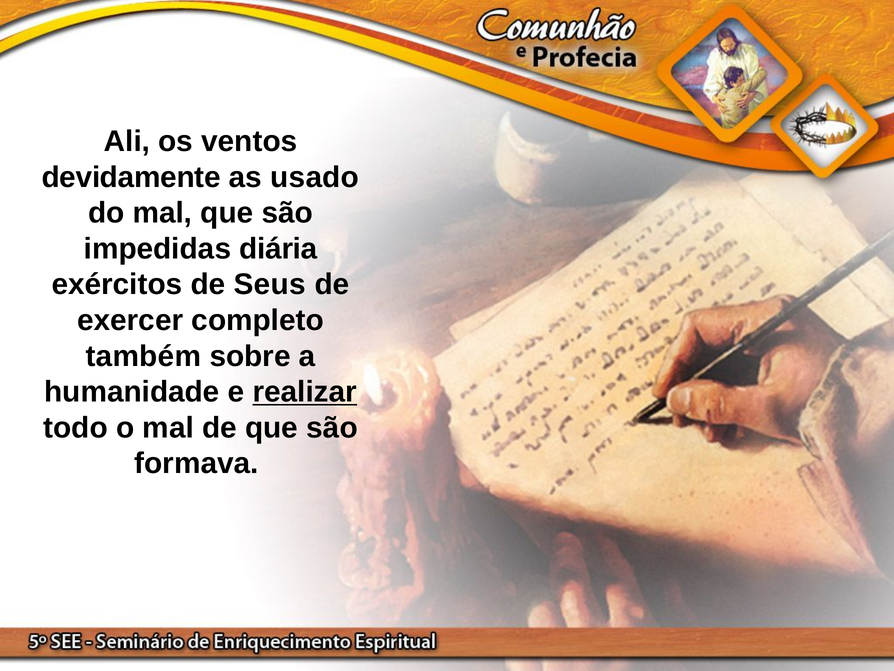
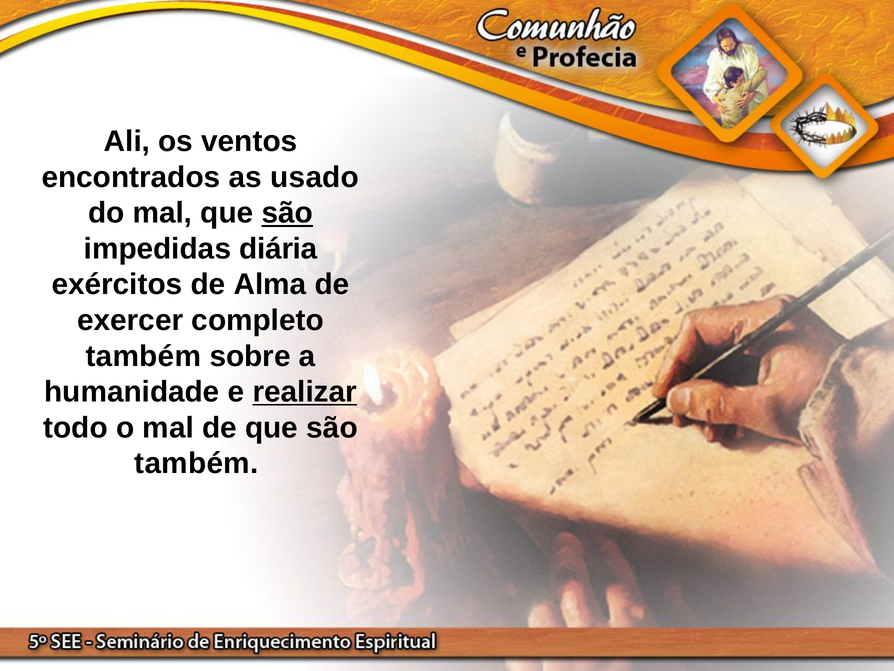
devidamente: devidamente -> encontrados (131, 177)
são underline: none -> present (287, 213)
Seus: Seus -> Alma (270, 284)
formava: formava -> também (196, 463)
